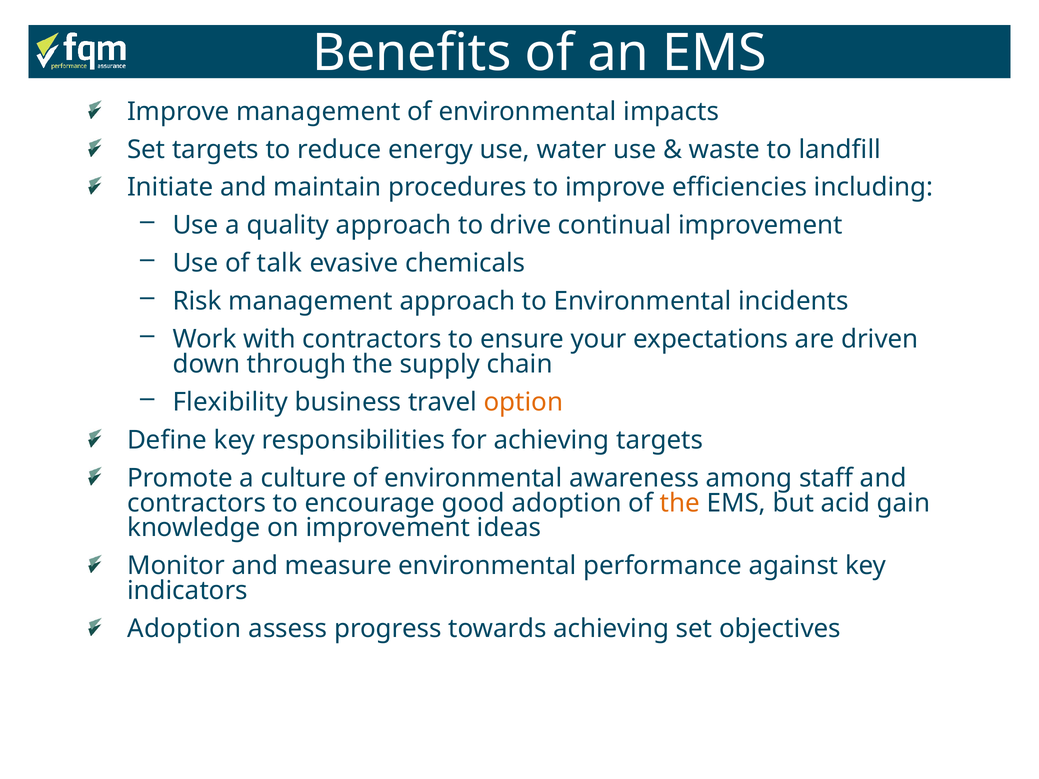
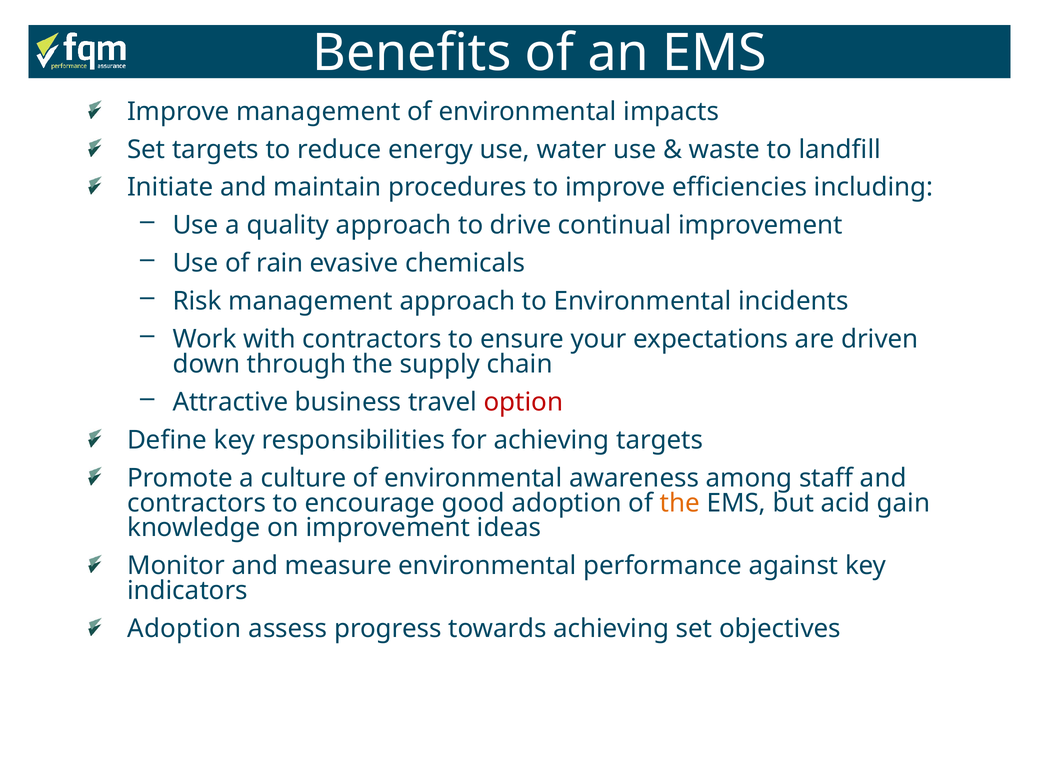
talk: talk -> rain (280, 263)
Flexibility: Flexibility -> Attractive (230, 402)
option colour: orange -> red (523, 402)
